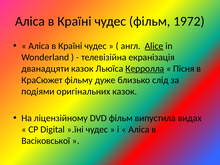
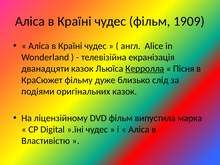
1972: 1972 -> 1909 (189, 21)
Alice underline: present -> none (154, 46)
видах: видах -> марка (190, 118)
Васіковської: Васіковської -> Властивістю (46, 141)
